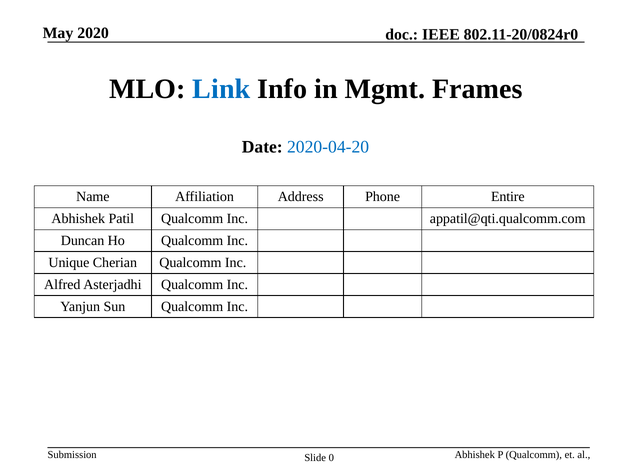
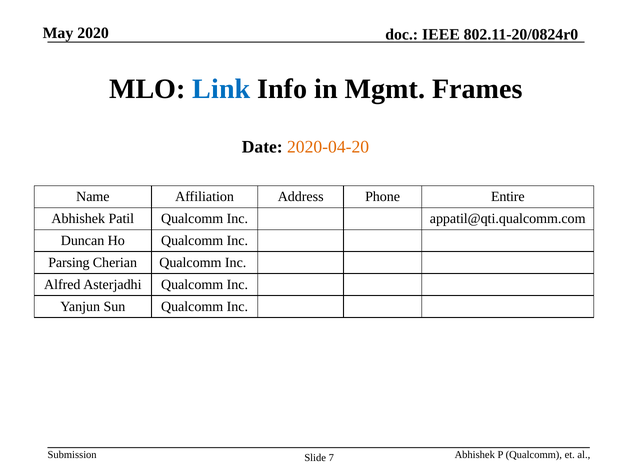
2020-04-20 colour: blue -> orange (328, 147)
Unique: Unique -> Parsing (69, 263)
0: 0 -> 7 (331, 458)
